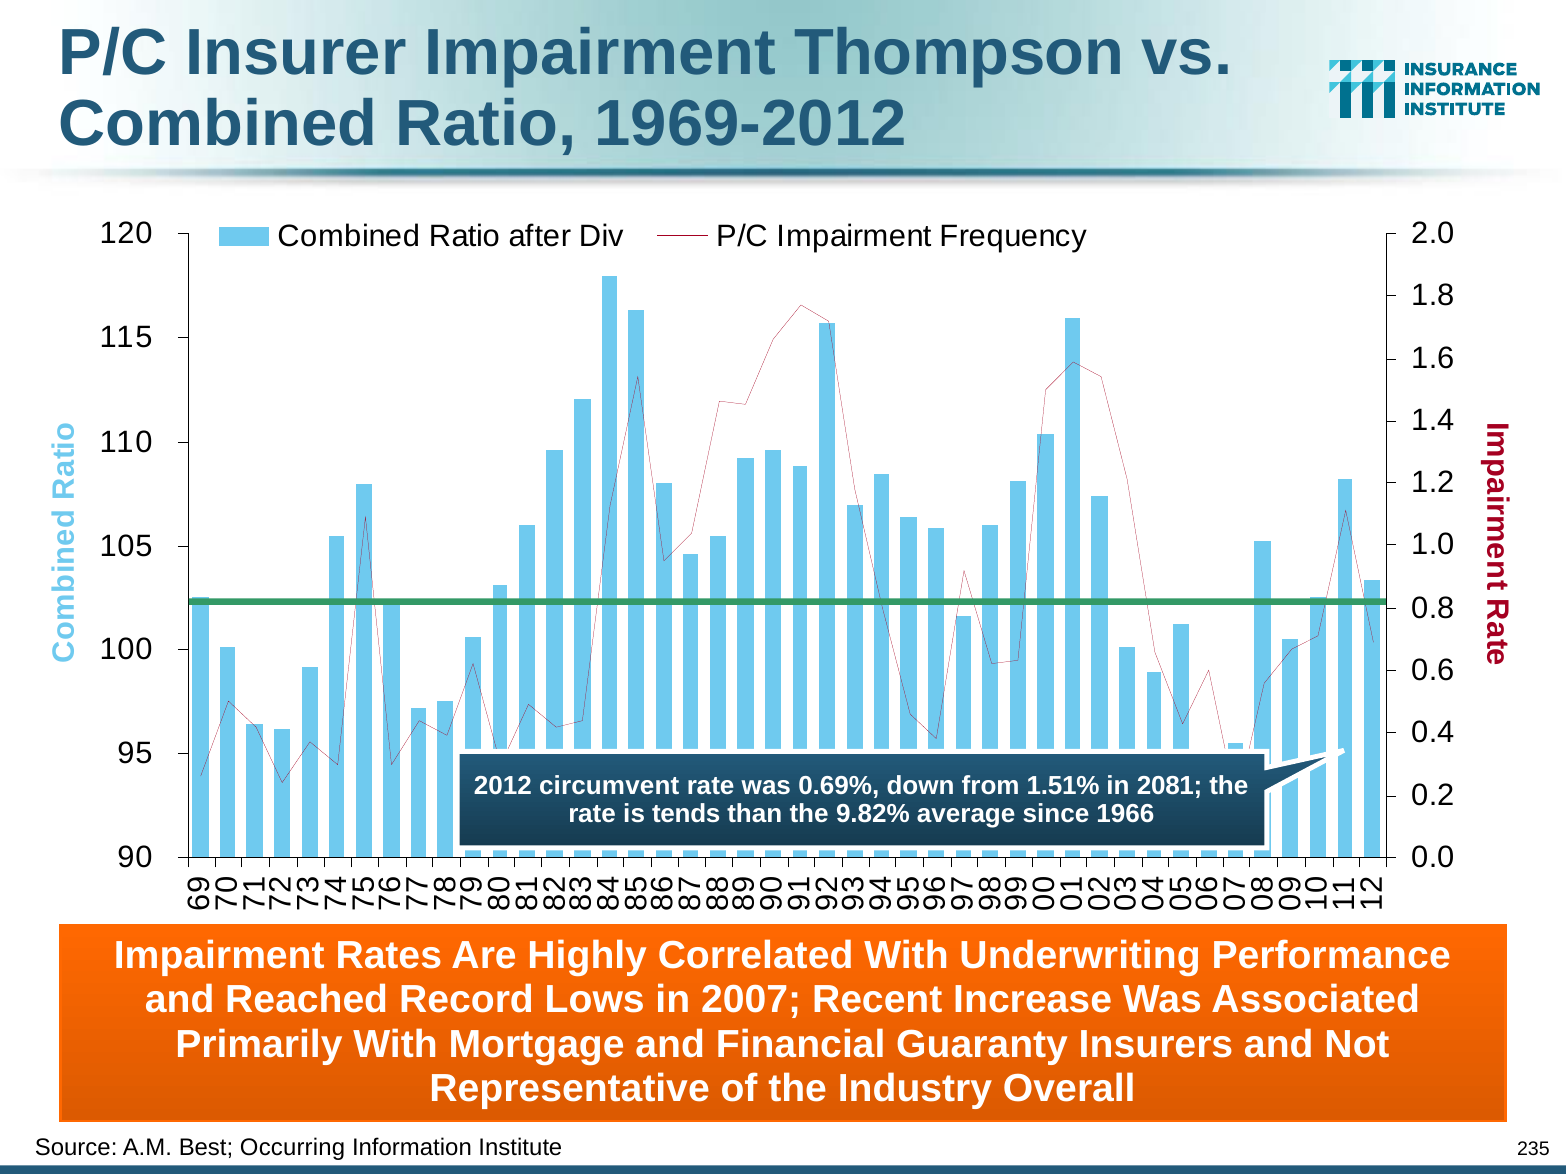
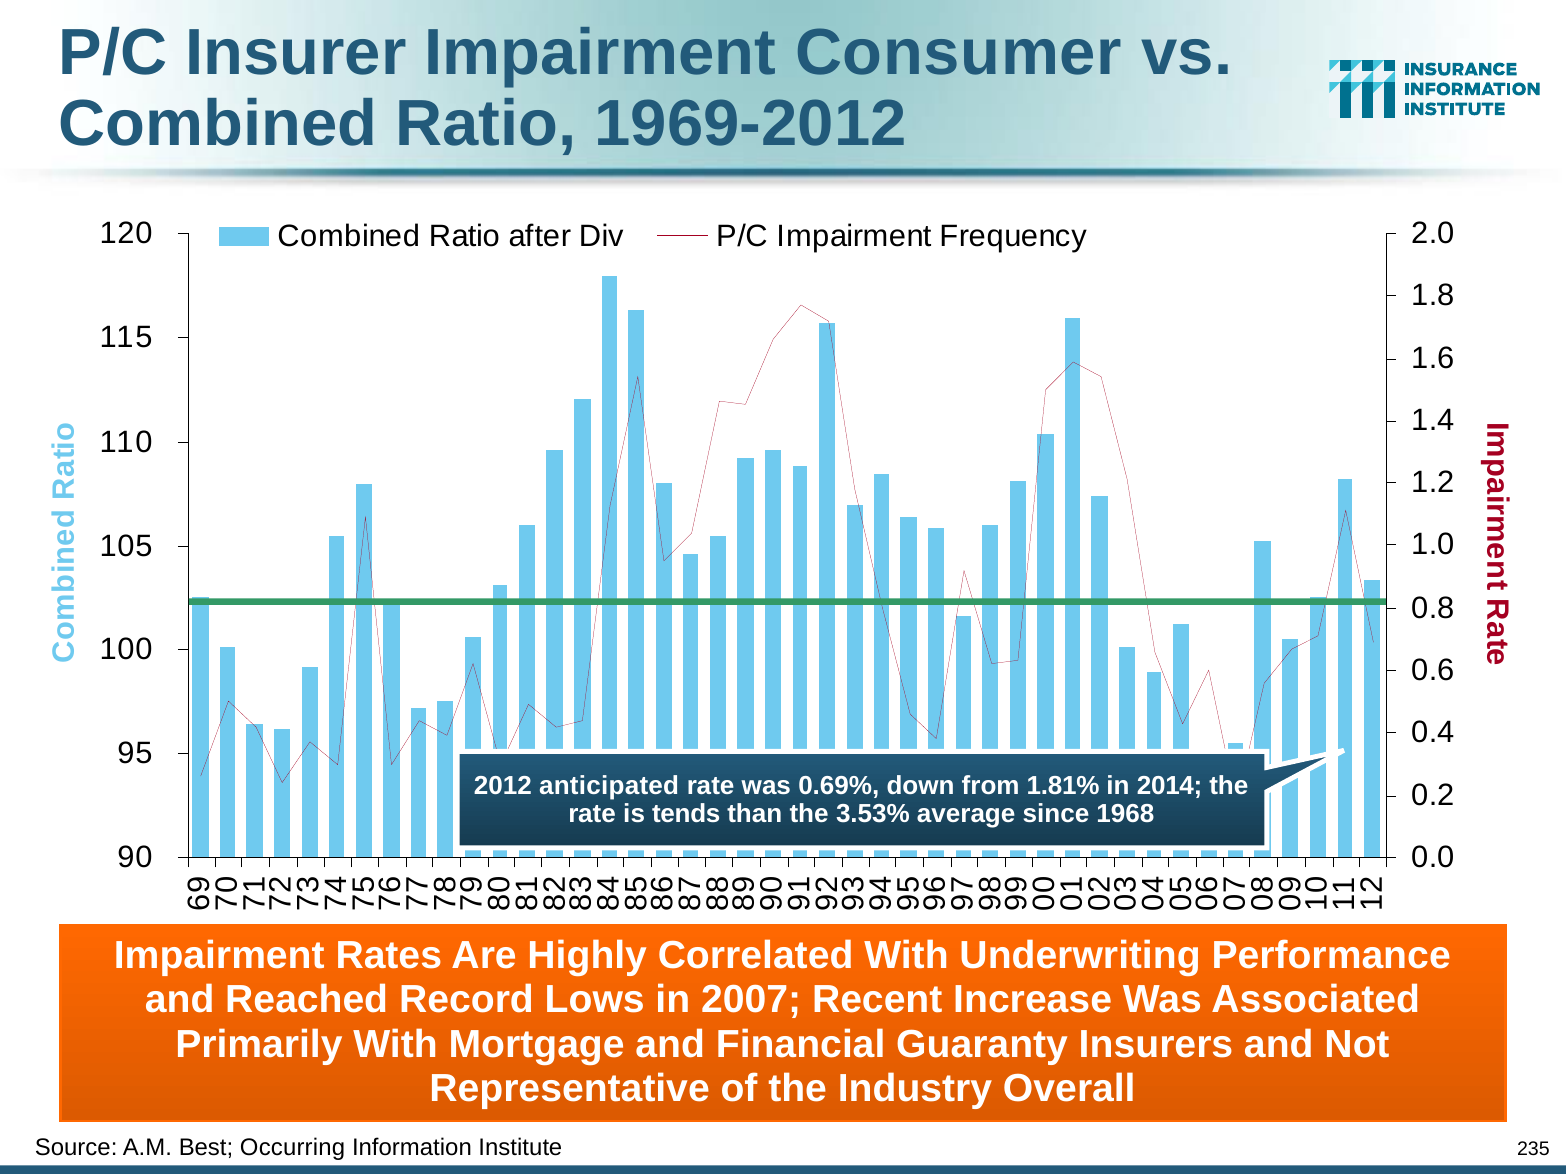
Thompson: Thompson -> Consumer (959, 53)
circumvent: circumvent -> anticipated (609, 786)
1.51%: 1.51% -> 1.81% (1063, 786)
2081: 2081 -> 2014 (1170, 786)
9.82%: 9.82% -> 3.53% (873, 814)
1966: 1966 -> 1968 (1125, 814)
